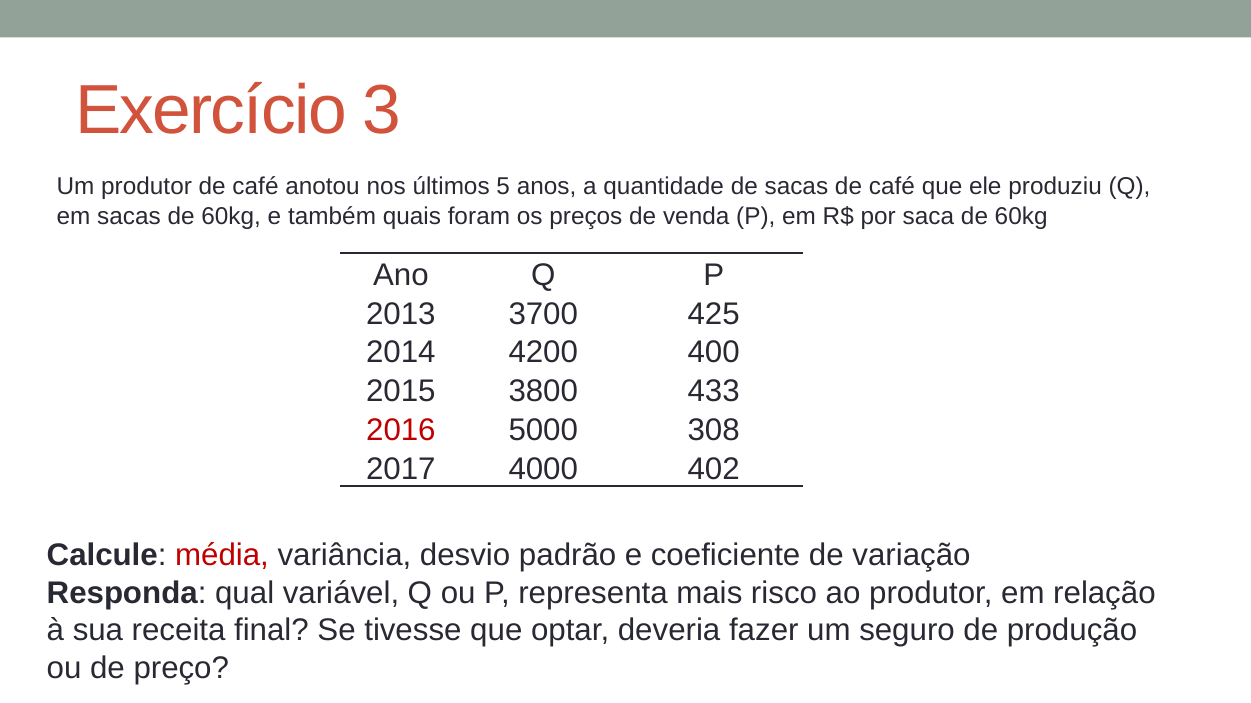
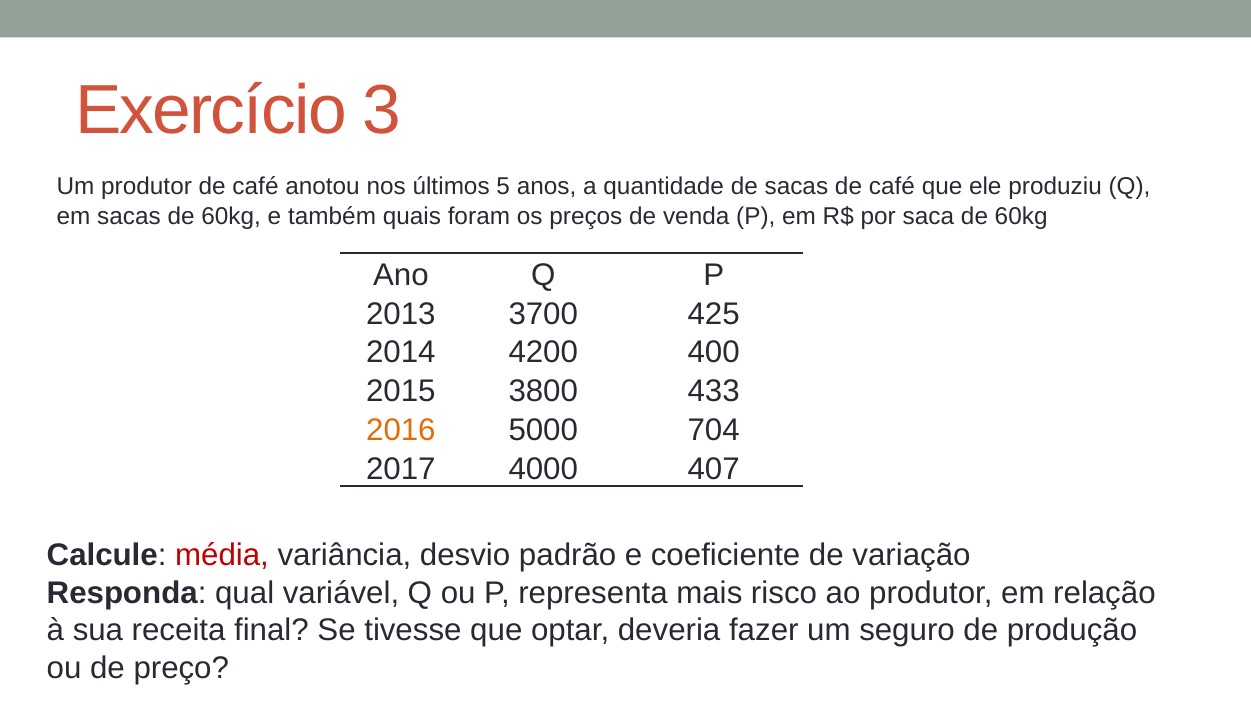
2016 colour: red -> orange (401, 431)
308: 308 -> 704 (714, 431)
402: 402 -> 407 (714, 470)
